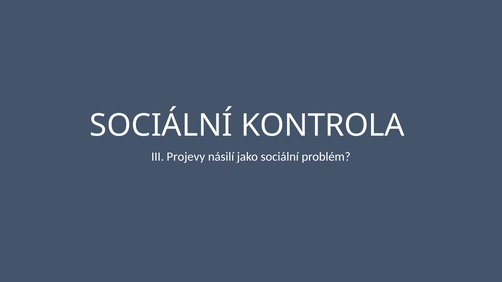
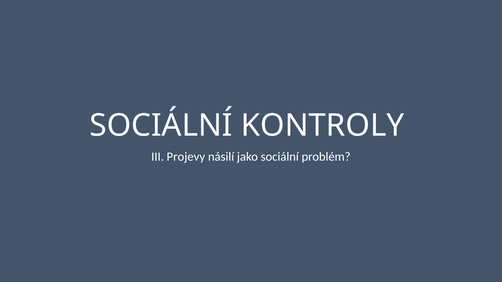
KONTROLA: KONTROLA -> KONTROLY (322, 125)
